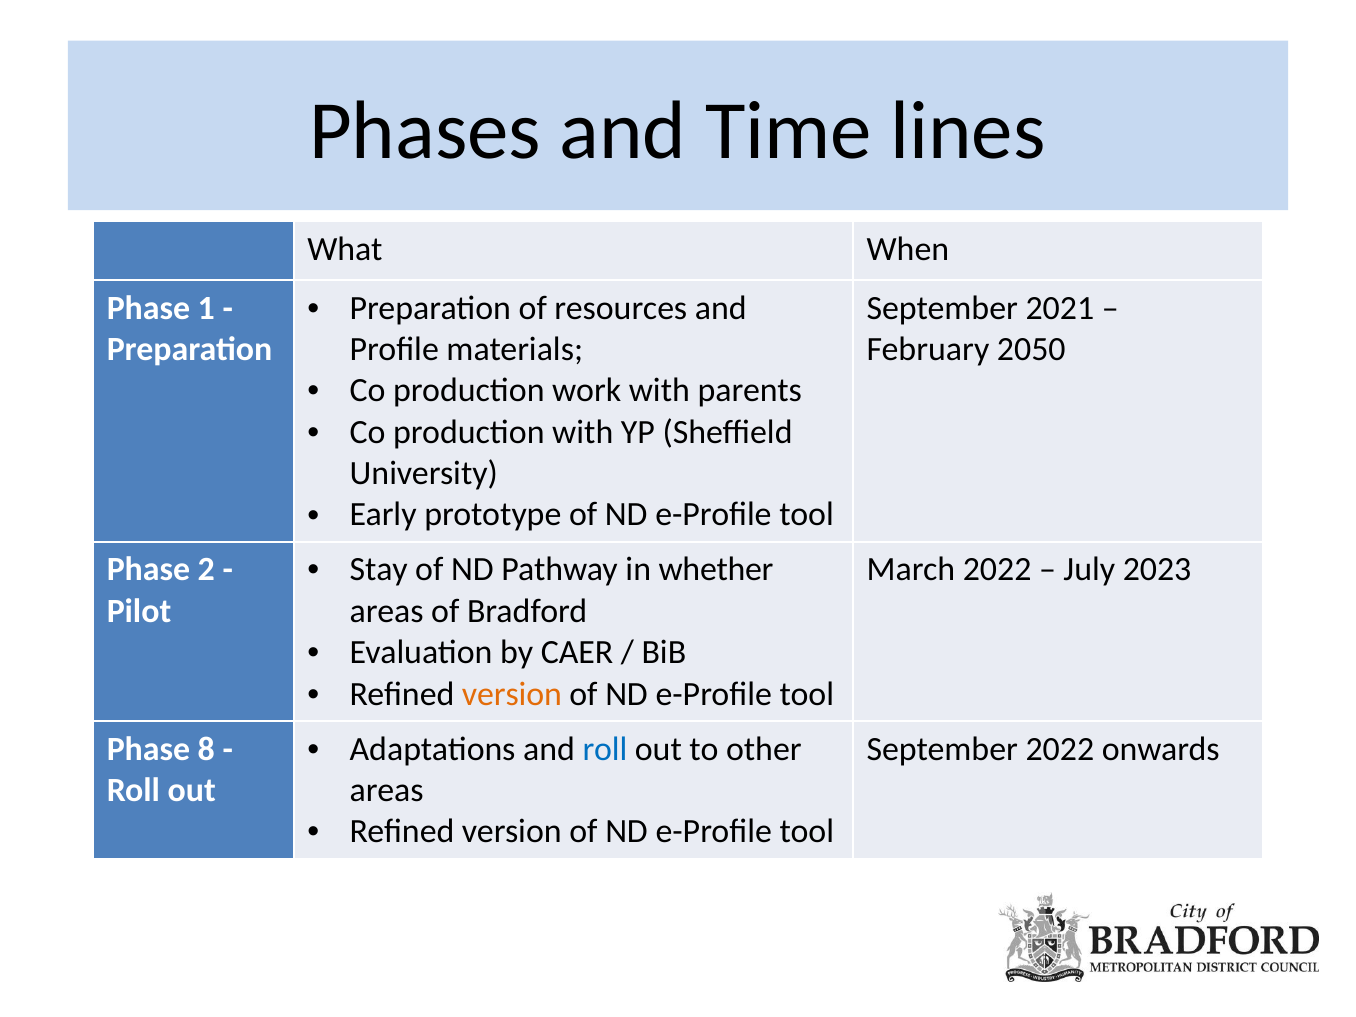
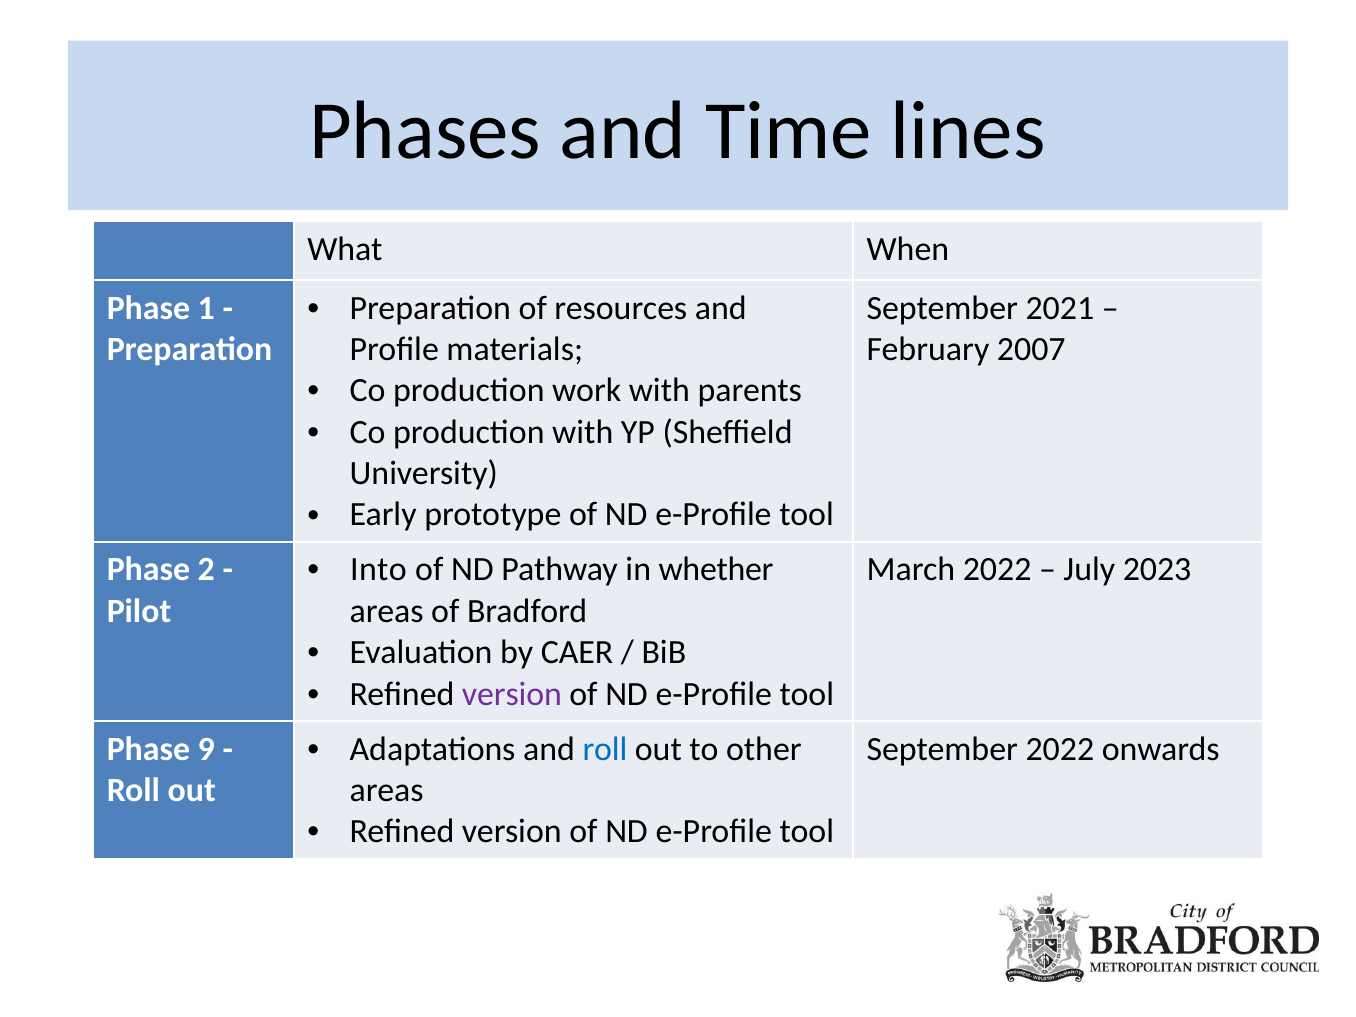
2050: 2050 -> 2007 (1031, 349)
Stay: Stay -> Into (378, 570)
version colour: orange -> purple (512, 694)
8: 8 -> 9 (206, 749)
